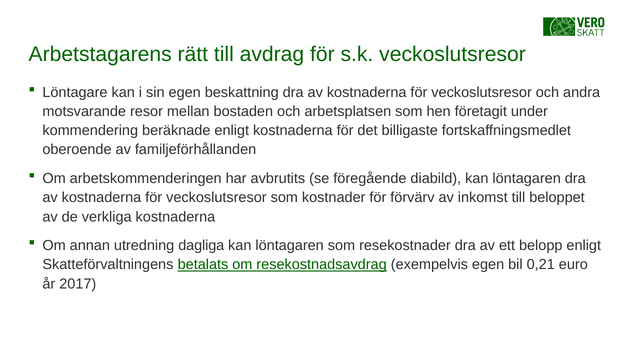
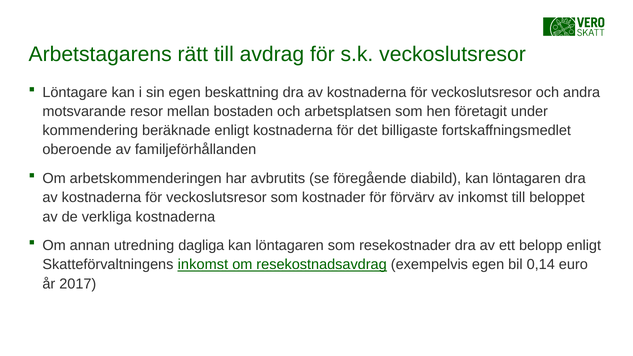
Skatteförvaltningens betalats: betalats -> inkomst (203, 265)
0,21: 0,21 -> 0,14 (541, 265)
